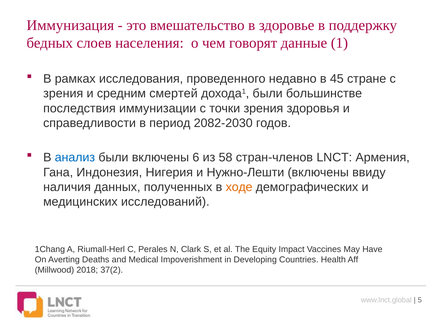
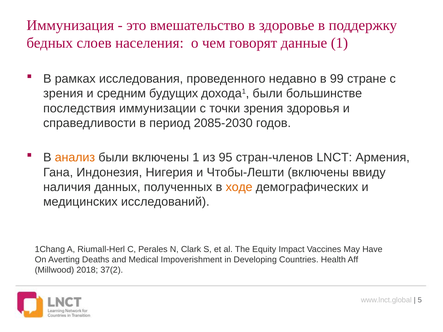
45: 45 -> 99 (337, 79)
смертей: смертей -> будущих (174, 94)
2082-2030: 2082-2030 -> 2085-2030 (223, 123)
анализ colour: blue -> orange (75, 158)
включены 6: 6 -> 1 (196, 158)
58: 58 -> 95 (226, 158)
Нужно-Лешти: Нужно-Лешти -> Чтобы-Лешти (245, 172)
